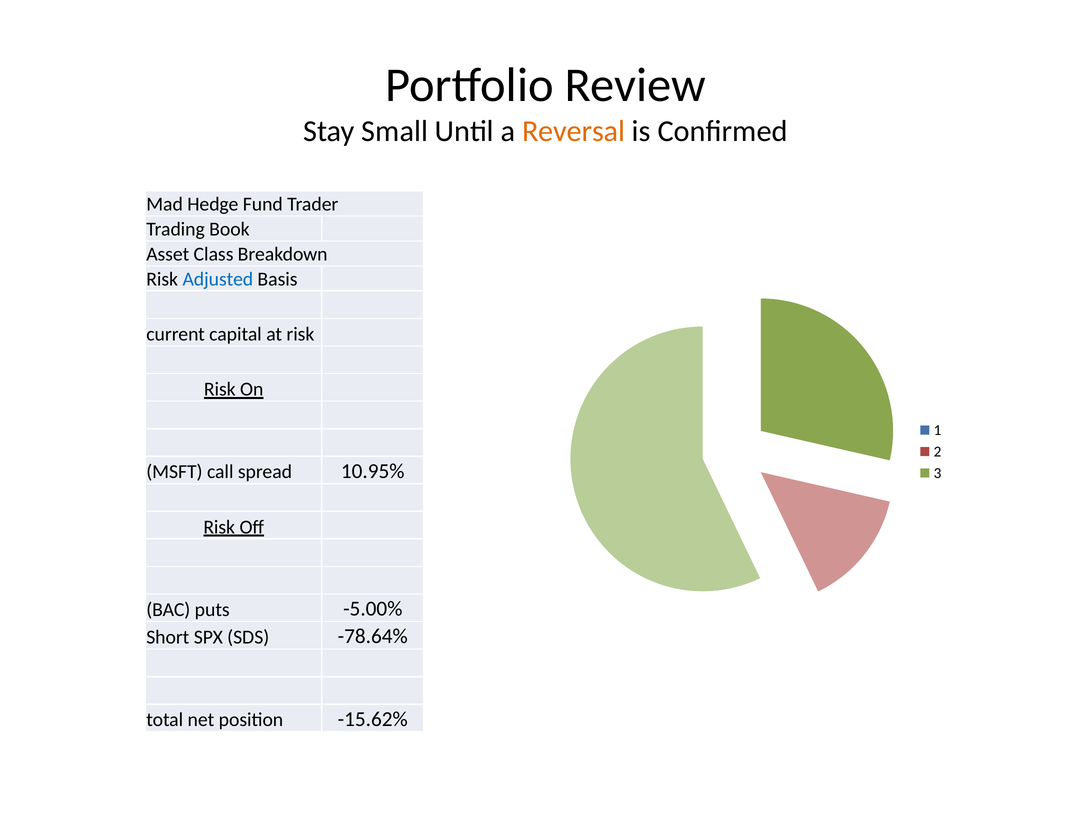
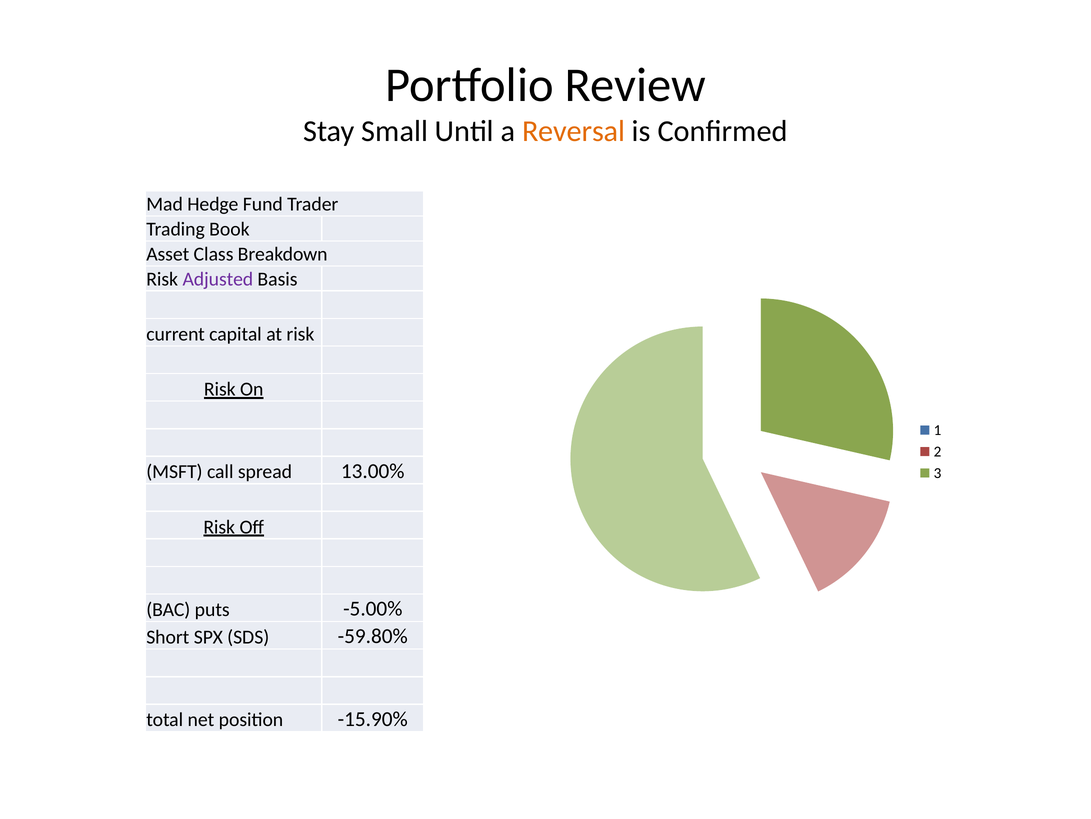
Adjusted colour: blue -> purple (218, 279)
10.95%: 10.95% -> 13.00% (373, 471)
-78.64%: -78.64% -> -59.80% (373, 636)
-15.62%: -15.62% -> -15.90% (373, 718)
